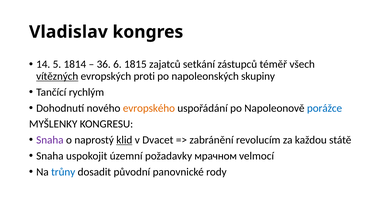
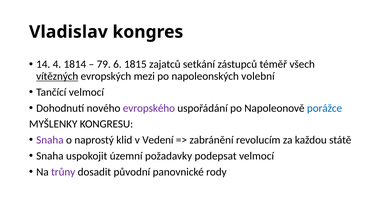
5: 5 -> 4 (57, 64)
36: 36 -> 79 (104, 64)
proti: proti -> mezi (144, 76)
skupiny: skupiny -> volební (258, 76)
Tančící rychlým: rychlým -> velmocí (86, 92)
evropského colour: orange -> purple (149, 108)
klid underline: present -> none (124, 140)
Dvacet: Dvacet -> Vedení (158, 140)
мрачном: мрачном -> podepsat (216, 156)
trůny colour: blue -> purple (63, 172)
